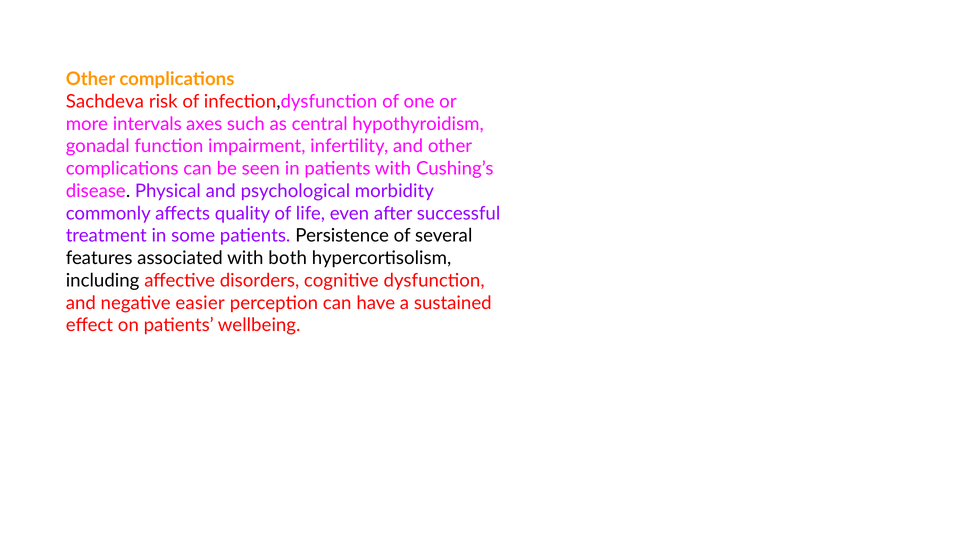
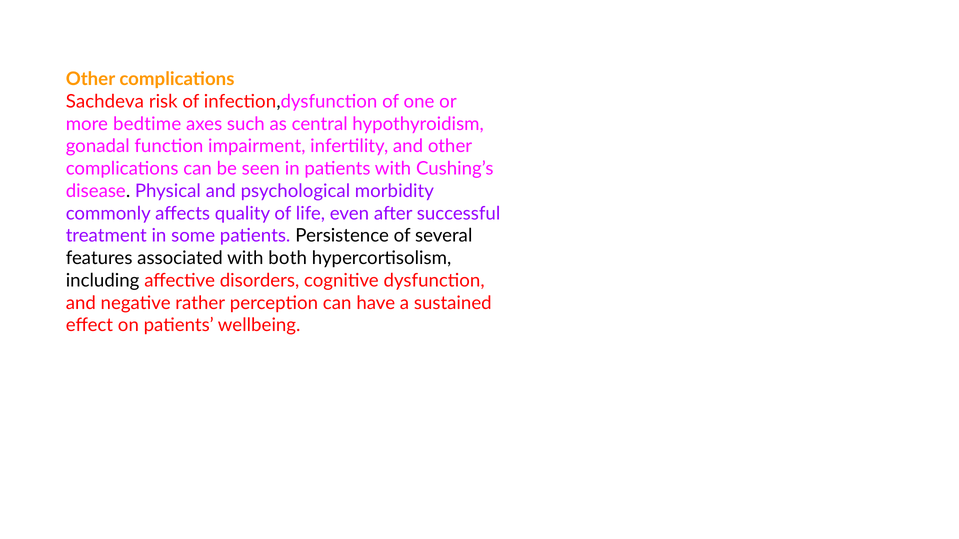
intervals: intervals -> bedtime (147, 124)
easier: easier -> rather (200, 303)
